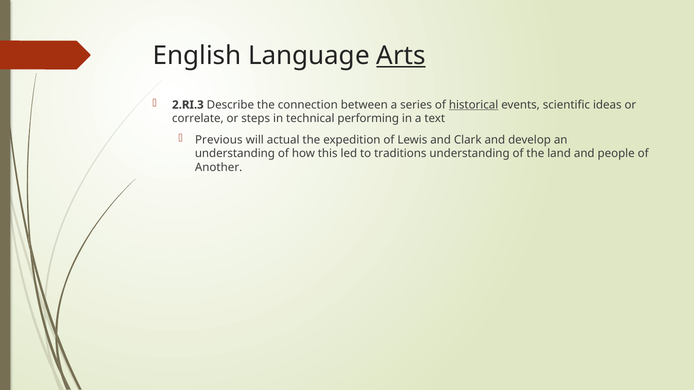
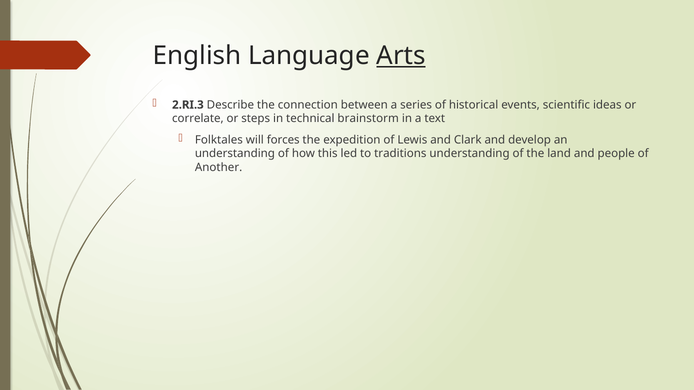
historical underline: present -> none (474, 105)
performing: performing -> brainstorm (368, 119)
Previous: Previous -> Folktales (219, 140)
actual: actual -> forces (283, 140)
